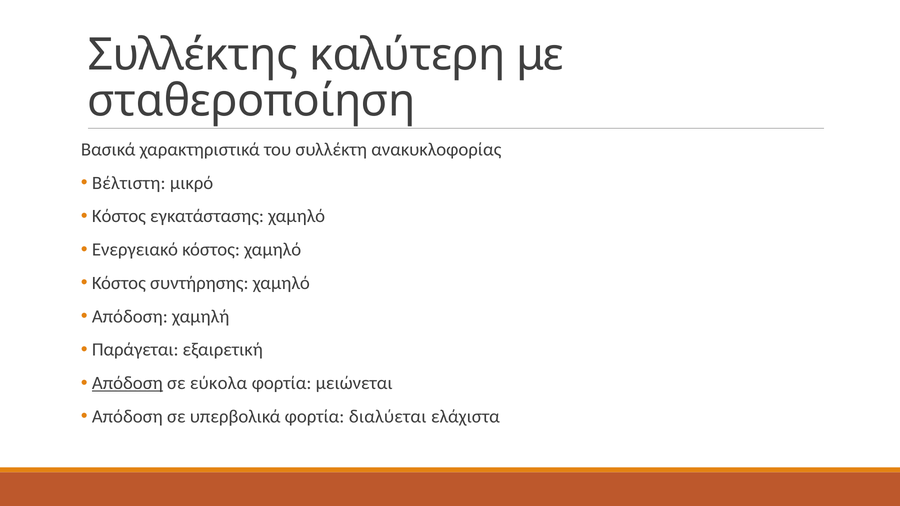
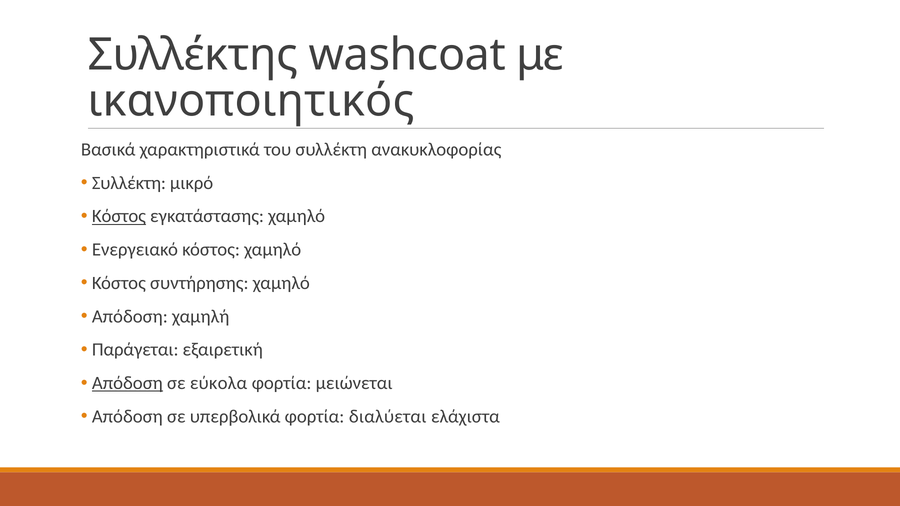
καλύτερη: καλύτερη -> washcoat (407, 55)
σταθεροποίηση: σταθεροποίηση -> ικανοποιητικός (251, 101)
Βέλτιστη: Βέλτιστη -> Συλλέκτη (129, 183)
Κόστος underline: none -> present (119, 216)
